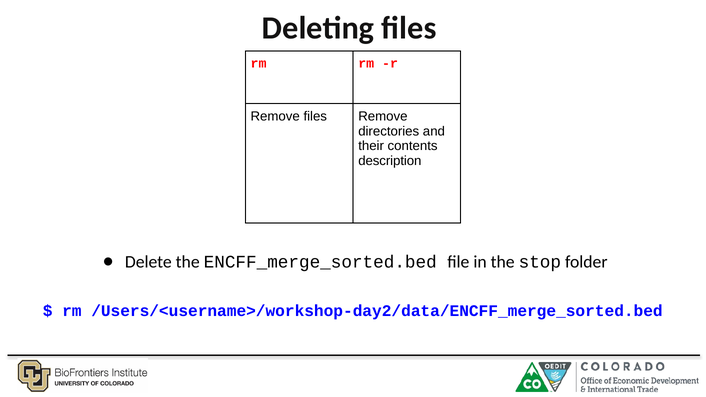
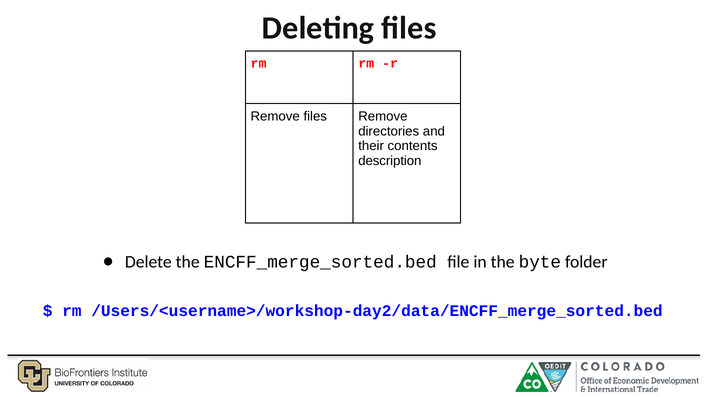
stop: stop -> byte (540, 262)
